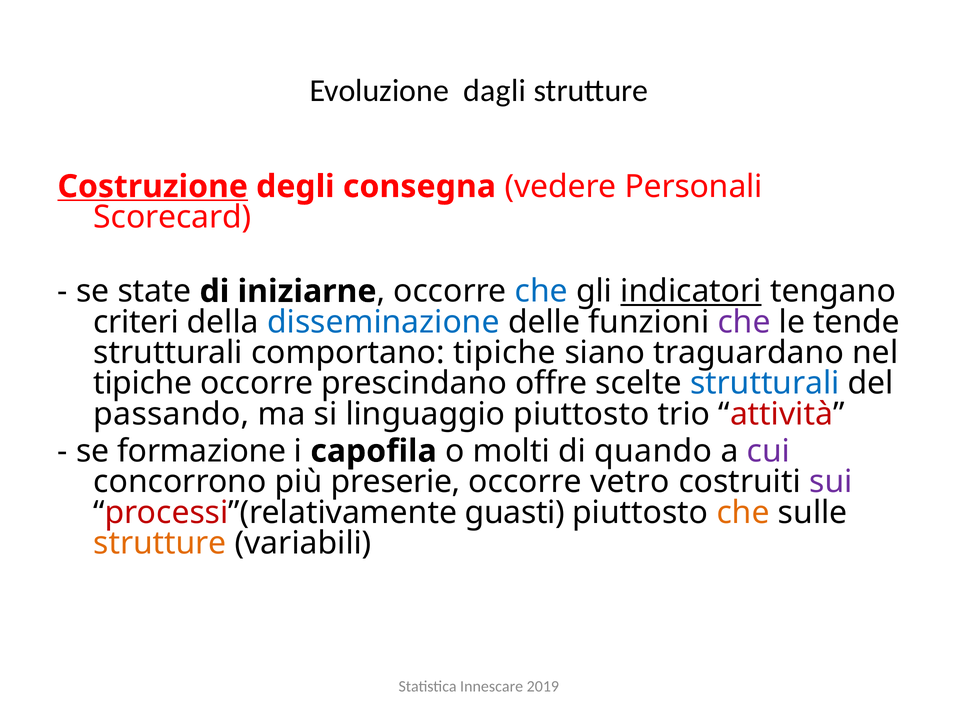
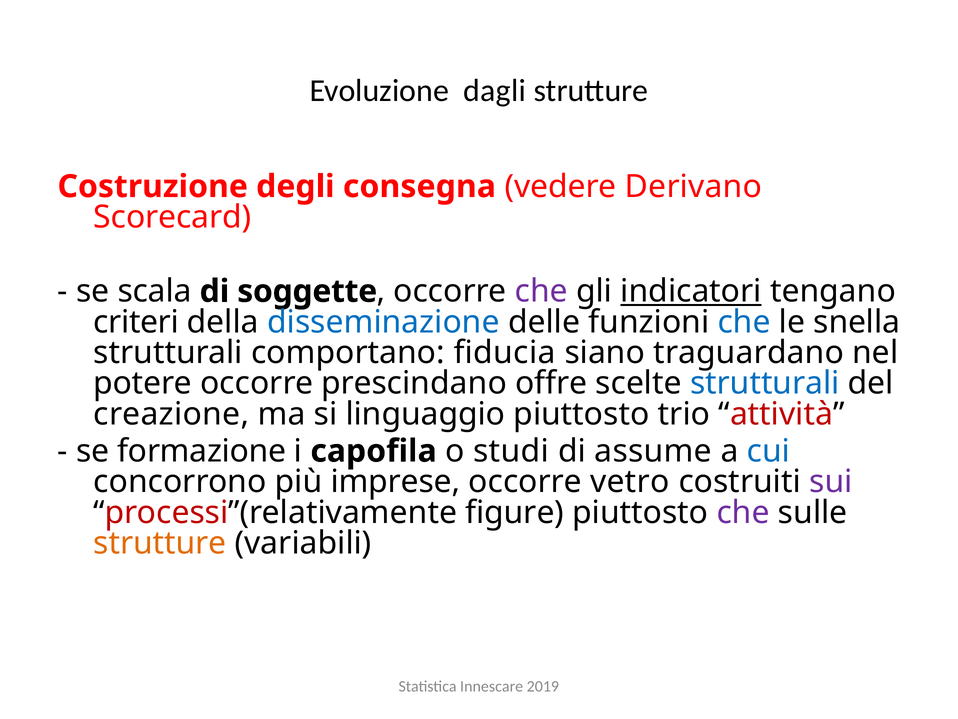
Costruzione underline: present -> none (153, 186)
Personali: Personali -> Derivano (693, 186)
state: state -> scala (155, 291)
iniziarne: iniziarne -> soggette (307, 291)
che colour: blue -> purple (541, 291)
che colour: purple -> blue (744, 322)
tende: tende -> snella (857, 322)
comportano tipiche: tipiche -> fiducia (505, 352)
tipiche: tipiche -> potere (143, 383)
passando: passando -> creazione (171, 414)
molti: molti -> studi (511, 451)
quando: quando -> assume (653, 451)
cui colour: purple -> blue (768, 451)
preserie: preserie -> imprese (396, 482)
guasti: guasti -> figure (515, 512)
che colour: orange -> purple (743, 512)
